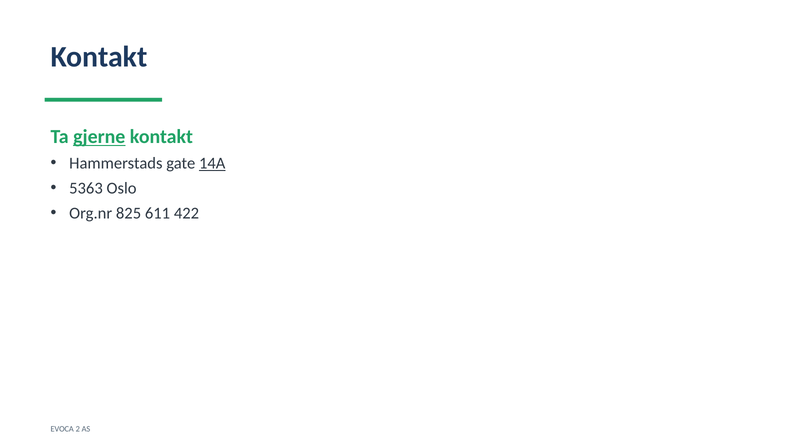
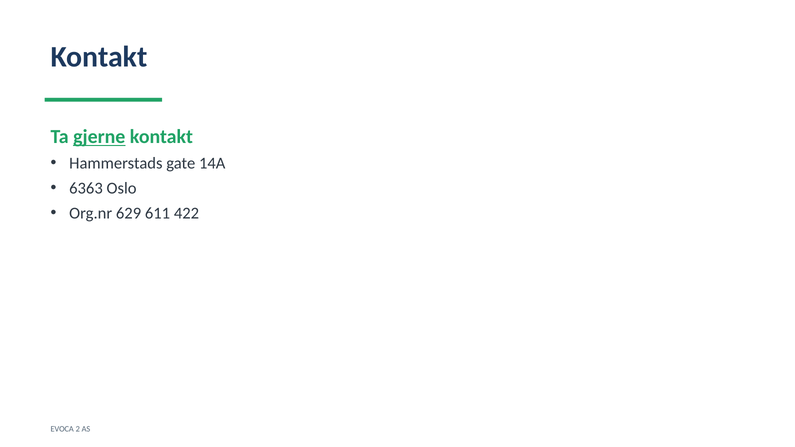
14A underline: present -> none (212, 163)
5363: 5363 -> 6363 (86, 188)
825: 825 -> 629 (129, 213)
